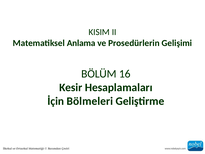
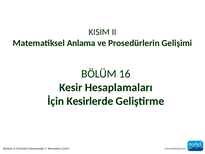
Bölmeleri: Bölmeleri -> Kesirlerde (90, 101)
